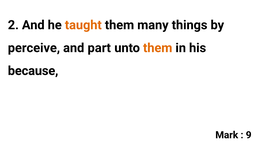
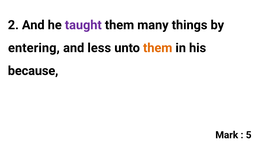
taught colour: orange -> purple (83, 25)
perceive: perceive -> entering (34, 48)
part: part -> less (99, 48)
9: 9 -> 5 (249, 135)
